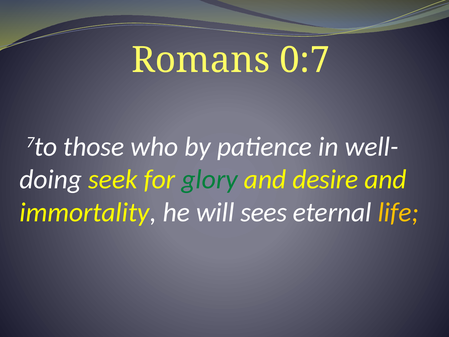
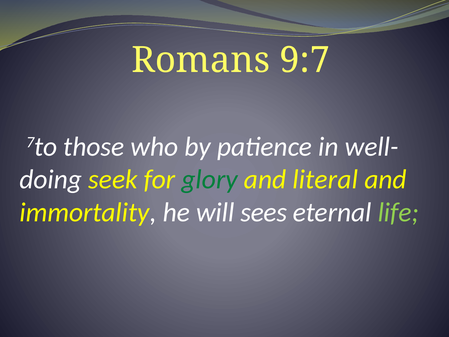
0:7: 0:7 -> 9:7 (305, 60)
desire: desire -> literal (325, 179)
life colour: yellow -> light green (398, 212)
